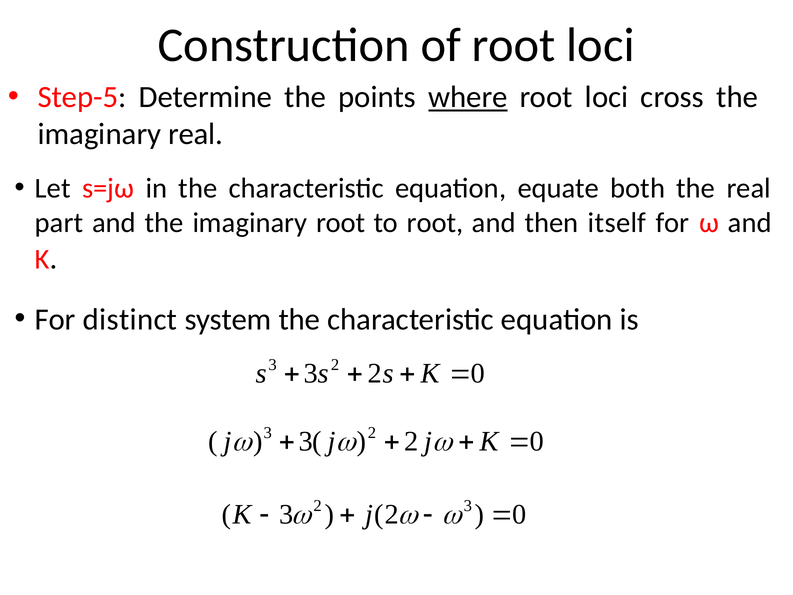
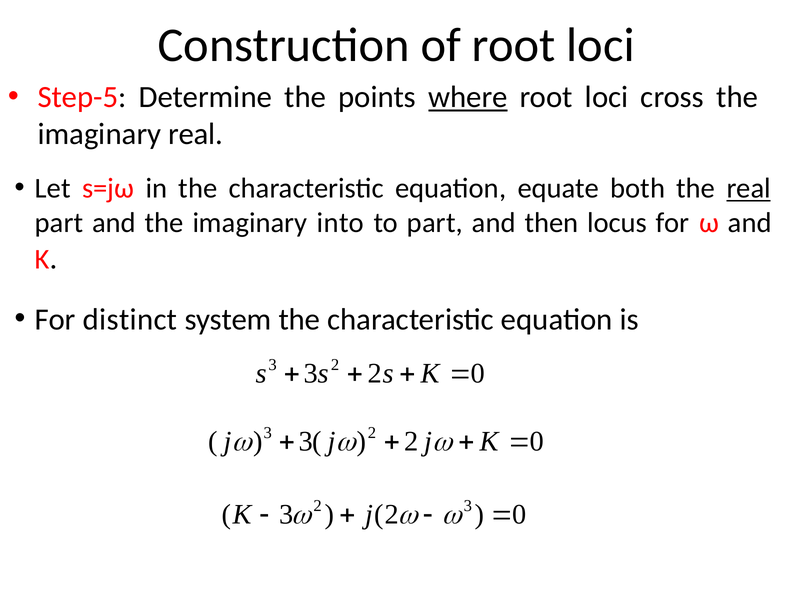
real underline: none -> present (749, 188)
imaginary root: root -> into (340, 223)
to root: root -> part (435, 223)
itself: itself -> locus (617, 223)
